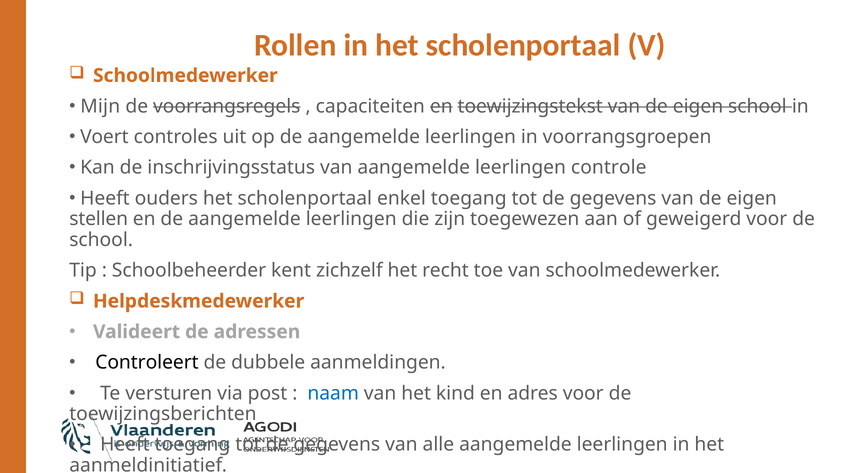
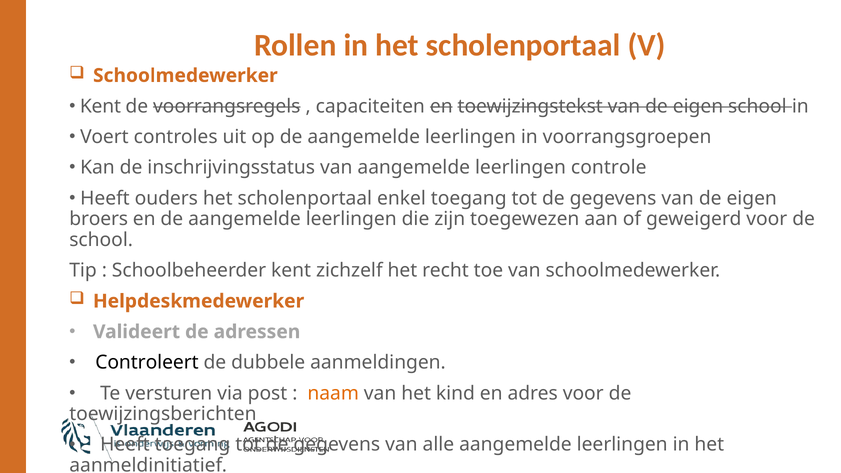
Mijn: Mijn -> Kent (100, 106)
stellen: stellen -> broers (99, 219)
naam colour: blue -> orange (333, 393)
